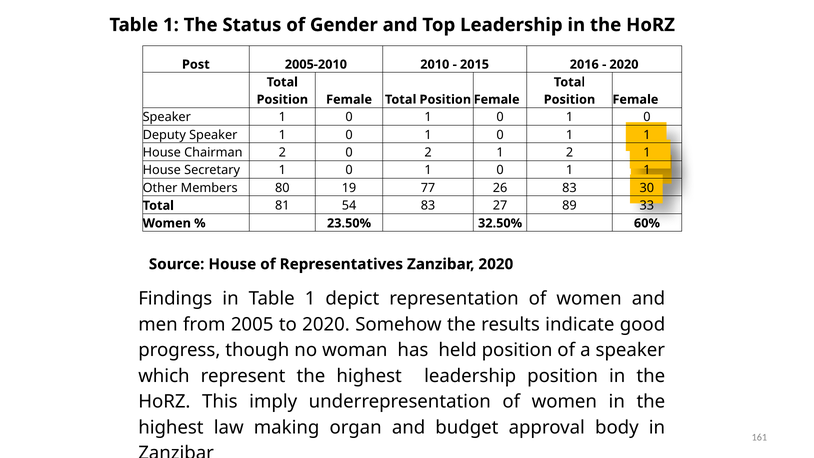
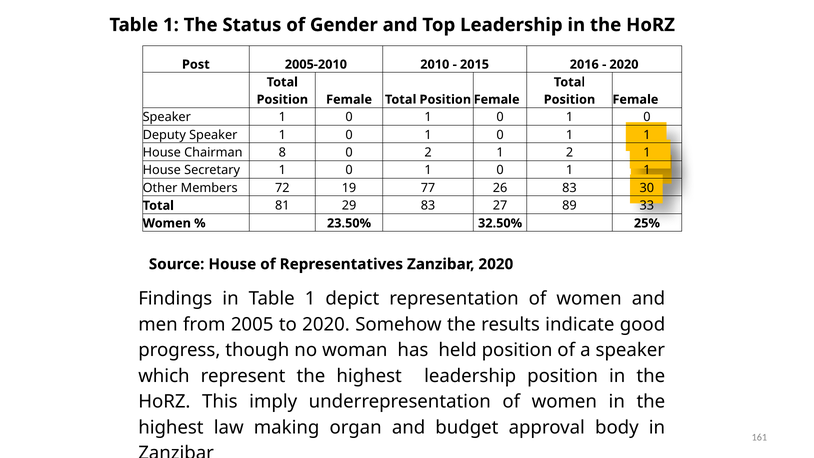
Chairman 2: 2 -> 8 (282, 153)
80: 80 -> 72 (282, 188)
54: 54 -> 29 (349, 206)
60%: 60% -> 25% (647, 223)
